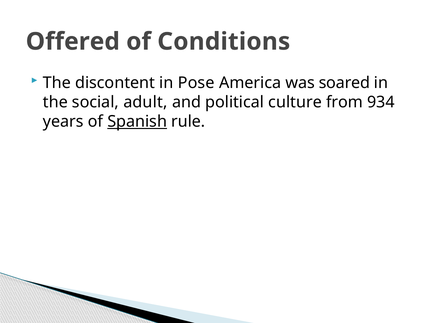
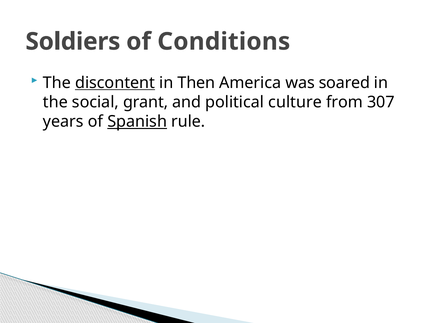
Offered: Offered -> Soldiers (73, 41)
discontent underline: none -> present (115, 83)
Pose: Pose -> Then (196, 83)
adult: adult -> grant (146, 102)
934: 934 -> 307 (381, 102)
